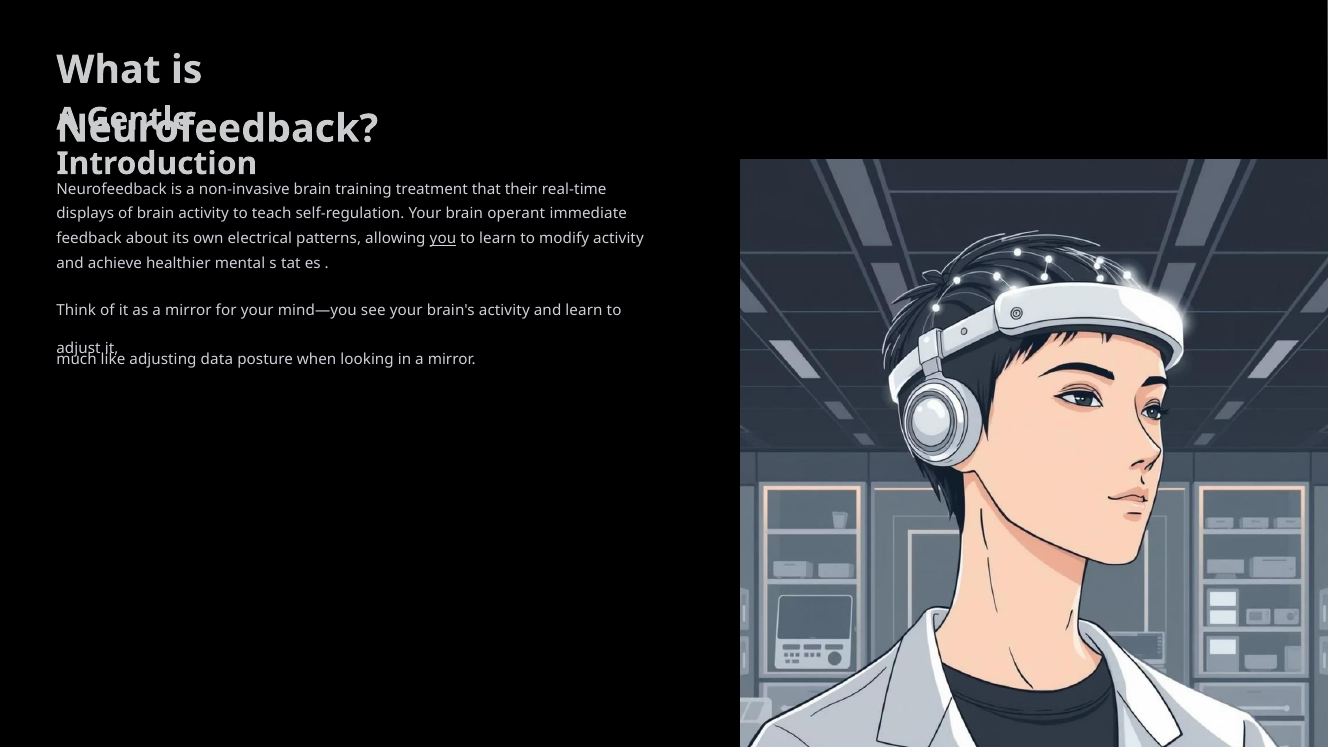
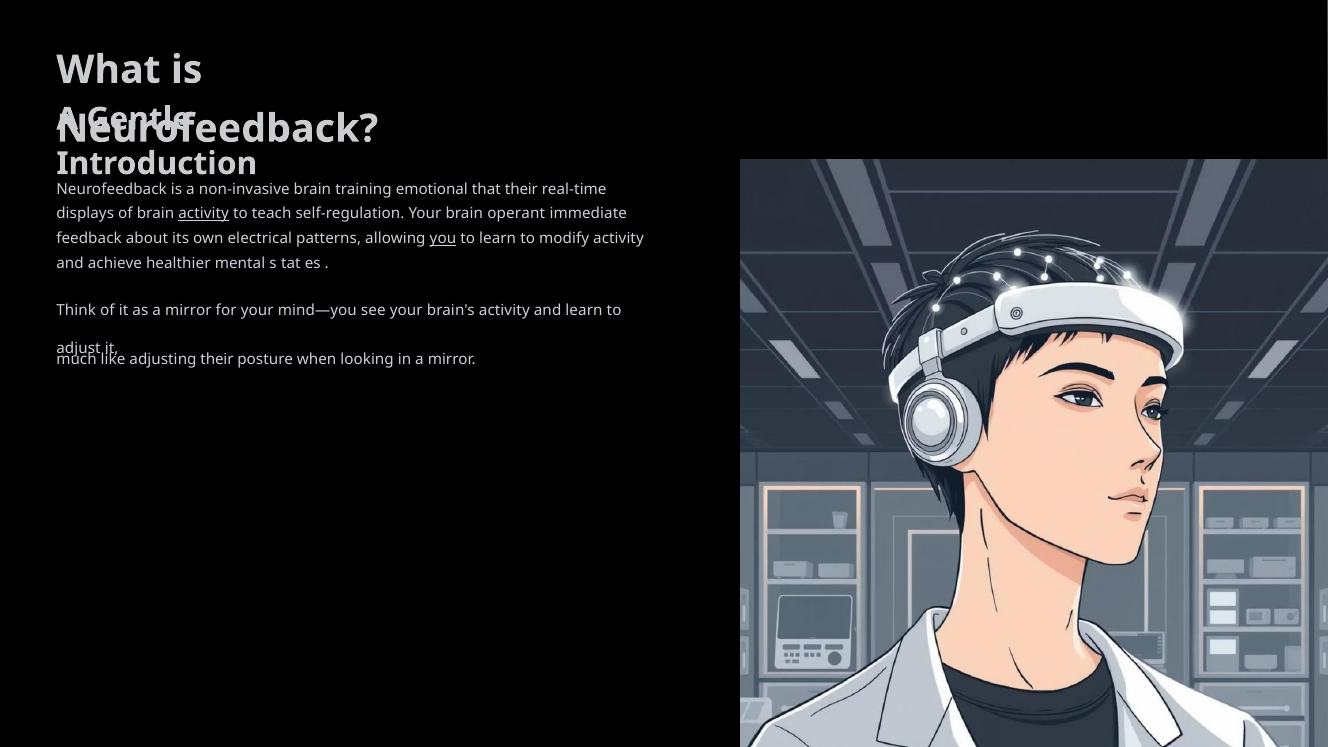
treatment: treatment -> emotional (432, 189)
activity underline: none -> present (204, 214)
adjusting data: data -> their (217, 360)
